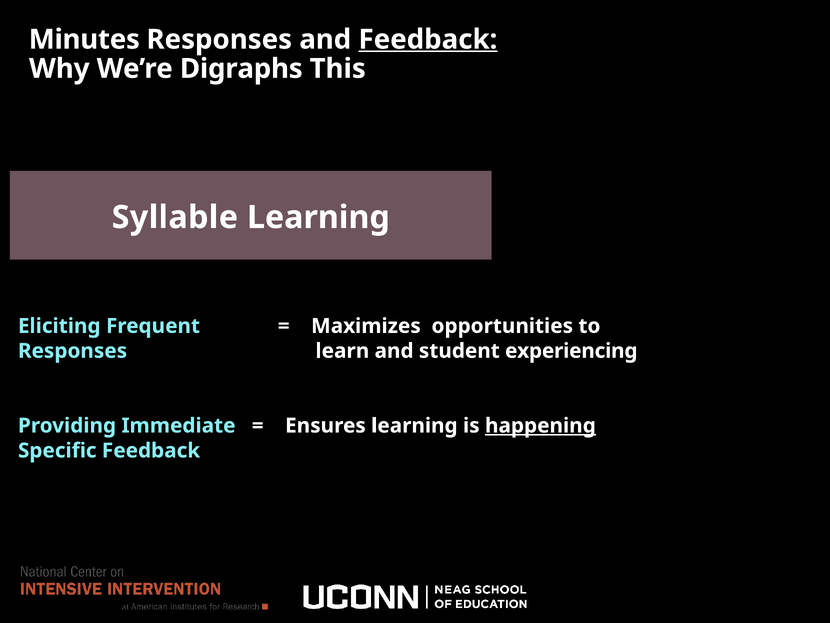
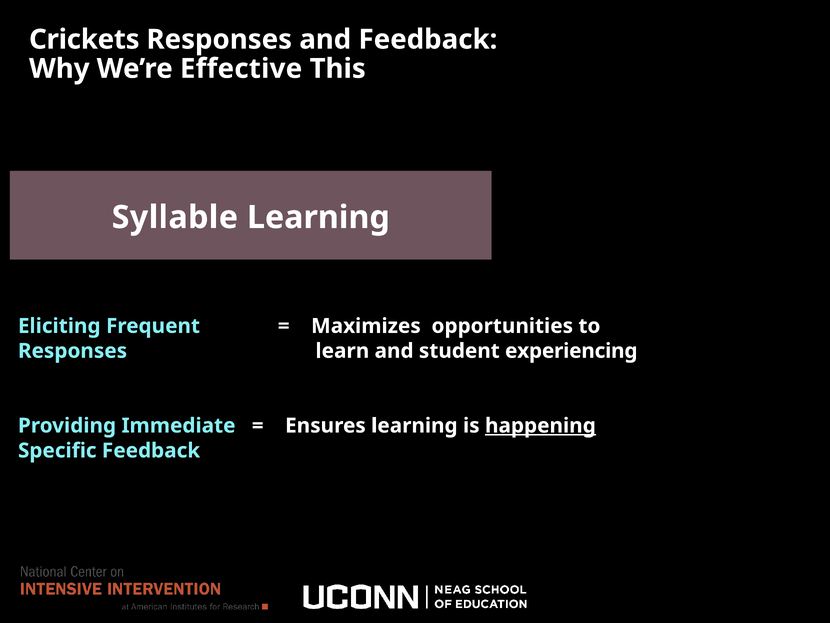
Minutes: Minutes -> Crickets (84, 39)
Feedback underline: present -> none (428, 39)
Digraphs: Digraphs -> Effective (241, 69)
